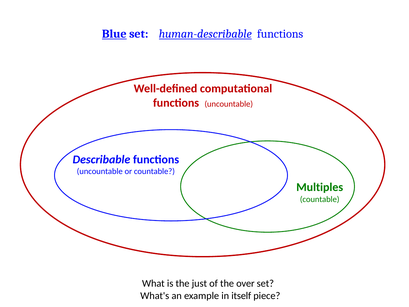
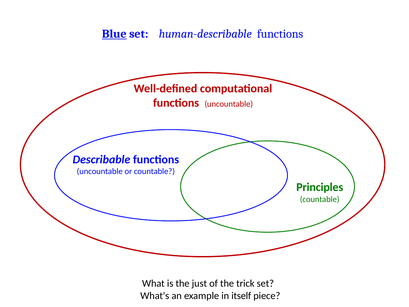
human-describable underline: present -> none (205, 34)
Multiples: Multiples -> Principles (320, 187)
over: over -> trick (245, 283)
